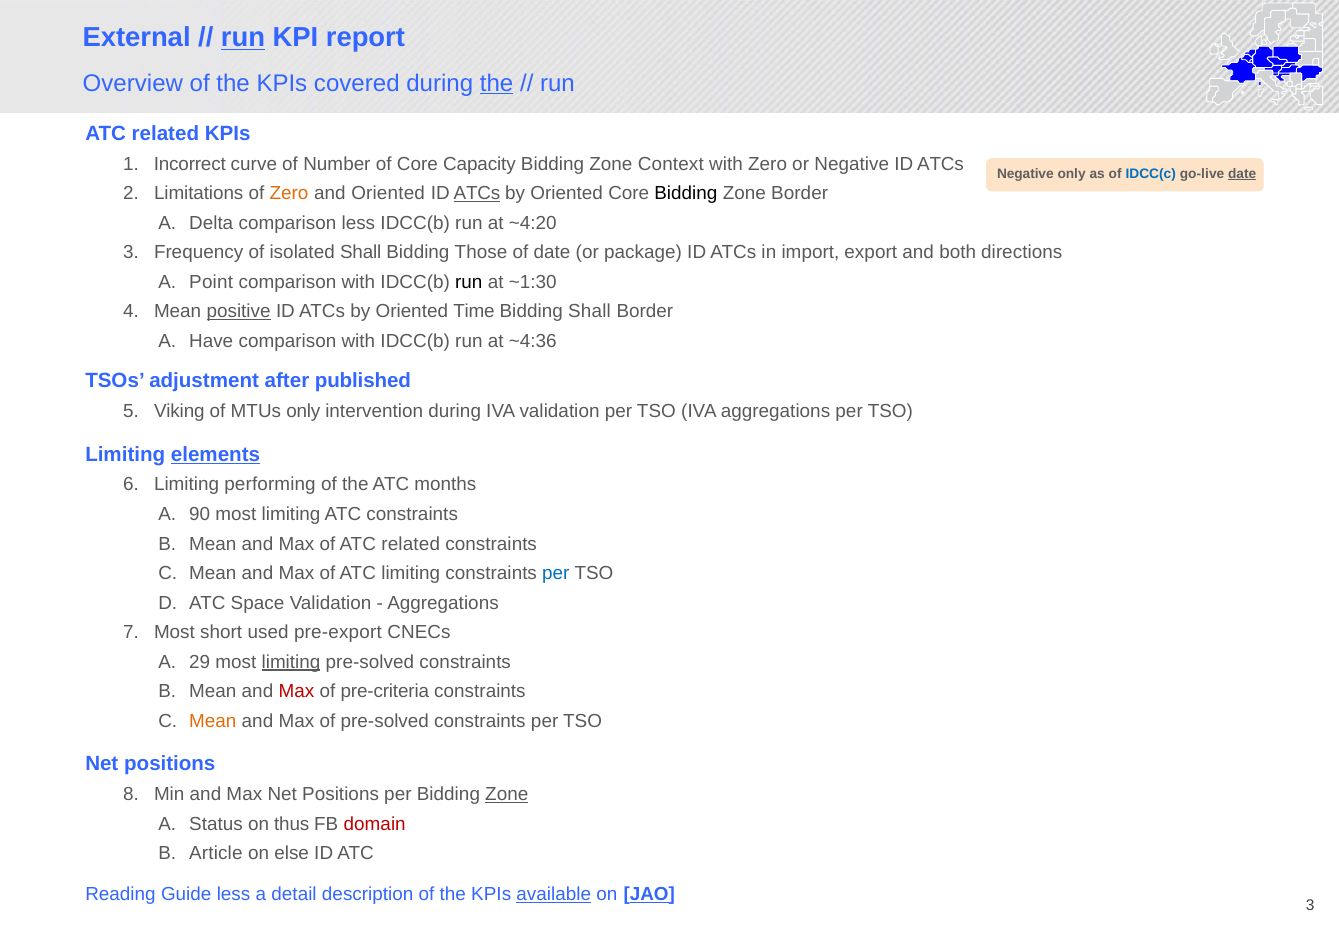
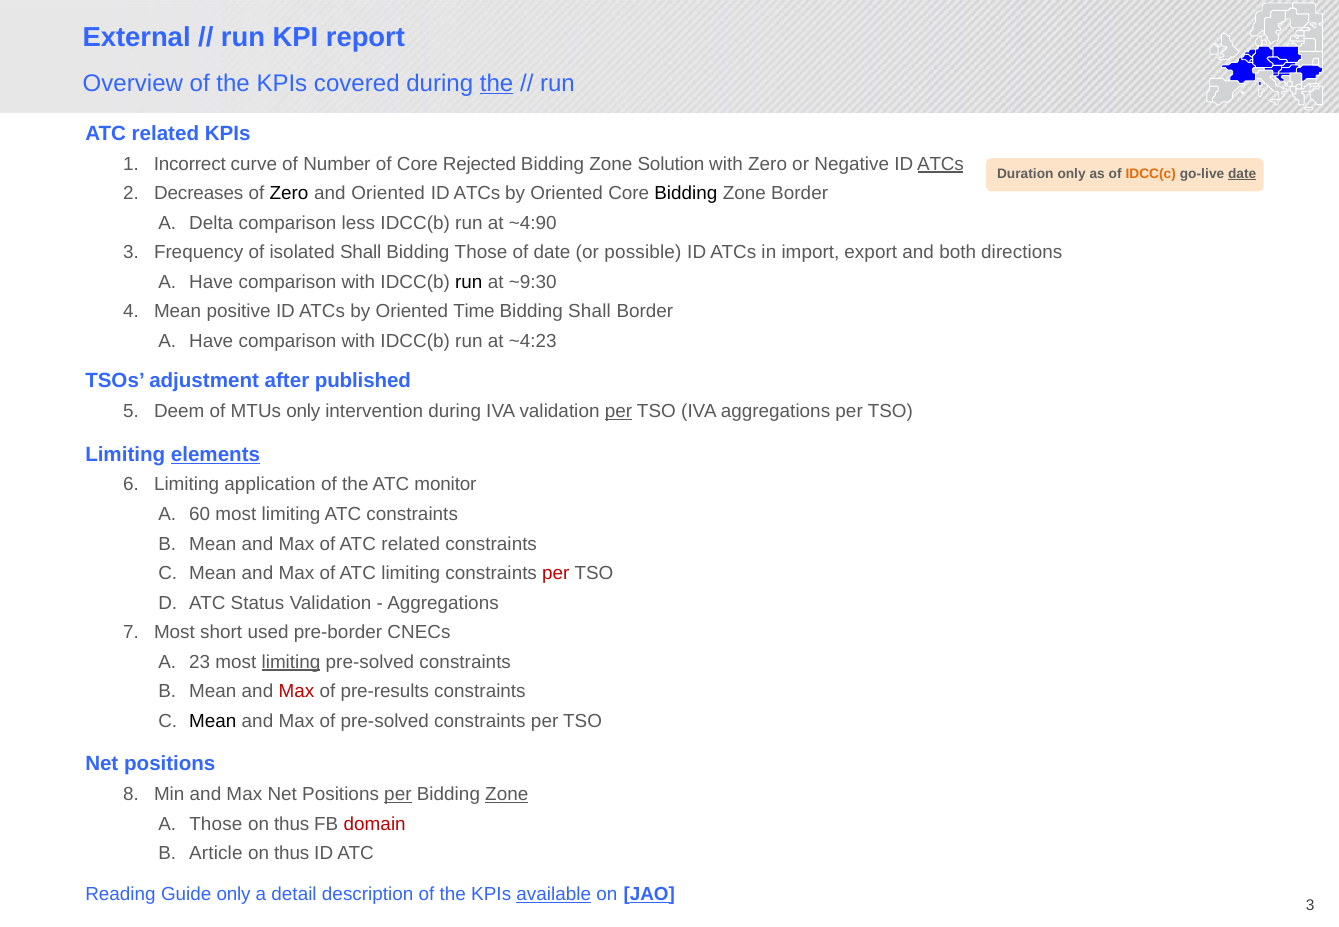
run underline: present -> none (243, 38)
Capacity: Capacity -> Rejected (480, 164)
Context: Context -> Solution (671, 164)
ATCs underline: none -> present (941, 164)
Negative: Negative -> Duration (1025, 173)
IDCC(c colour: blue -> orange (1151, 173)
Limitations: Limitations -> Decreases (199, 193)
Zero colour: orange -> black (289, 193)
ATCs underline: present -> none (477, 193)
~4:20: ~4:20 -> ~4:90 (533, 223)
package: package -> possible (643, 253)
Point: Point -> Have (211, 282)
~1:30: ~1:30 -> ~9:30 (533, 282)
positive underline: present -> none (239, 312)
~4:36: ~4:36 -> ~4:23 (533, 341)
Viking: Viking -> Deem (179, 411)
per underline: none -> present (618, 411)
performing: performing -> application (270, 485)
months: months -> monitor (445, 485)
90: 90 -> 60 (200, 514)
per colour: blue -> red (556, 573)
Space: Space -> Status (258, 603)
pre-export: pre-export -> pre-border (338, 632)
29: 29 -> 23 (200, 662)
pre-criteria: pre-criteria -> pre-results (385, 691)
Mean colour: orange -> black (213, 721)
per underline: none -> present (398, 794)
A Status: Status -> Those (216, 824)
else: else -> thus (292, 854)
Guide less: less -> only (234, 894)
